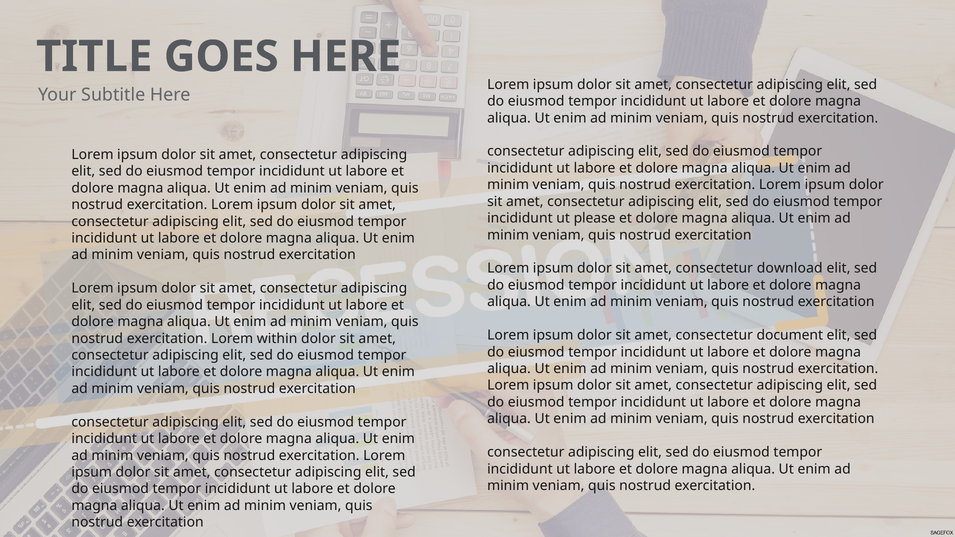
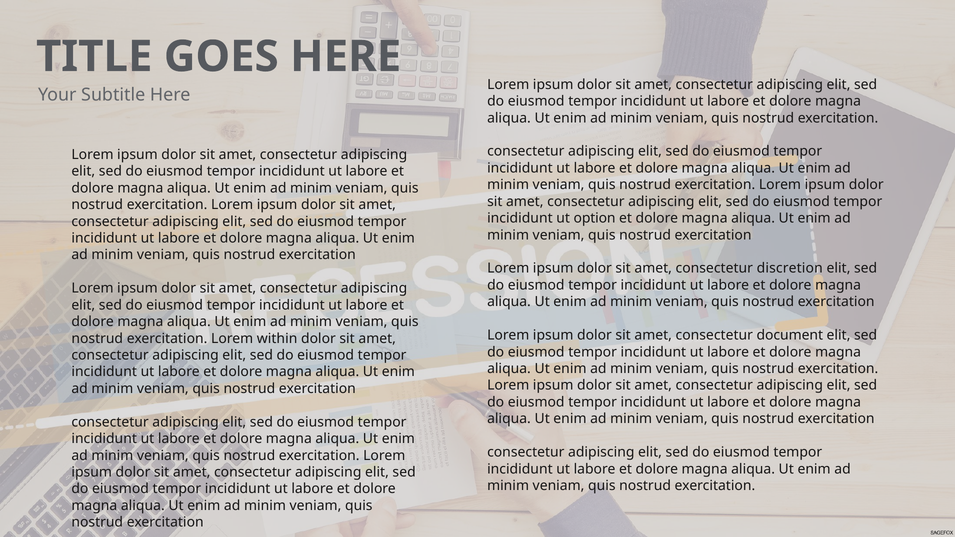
please: please -> option (595, 218)
download: download -> discretion (790, 268)
